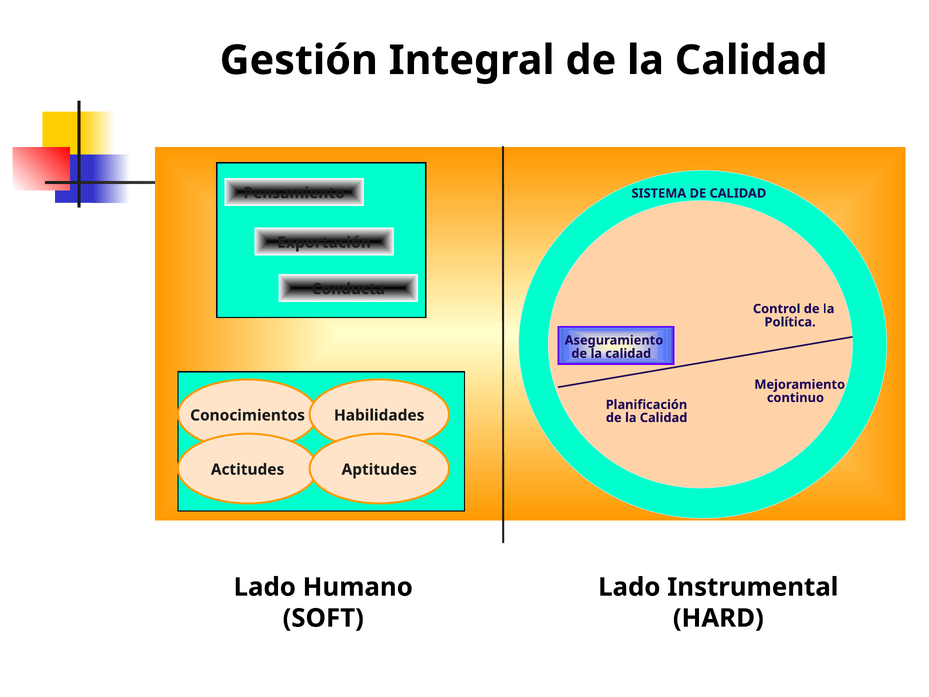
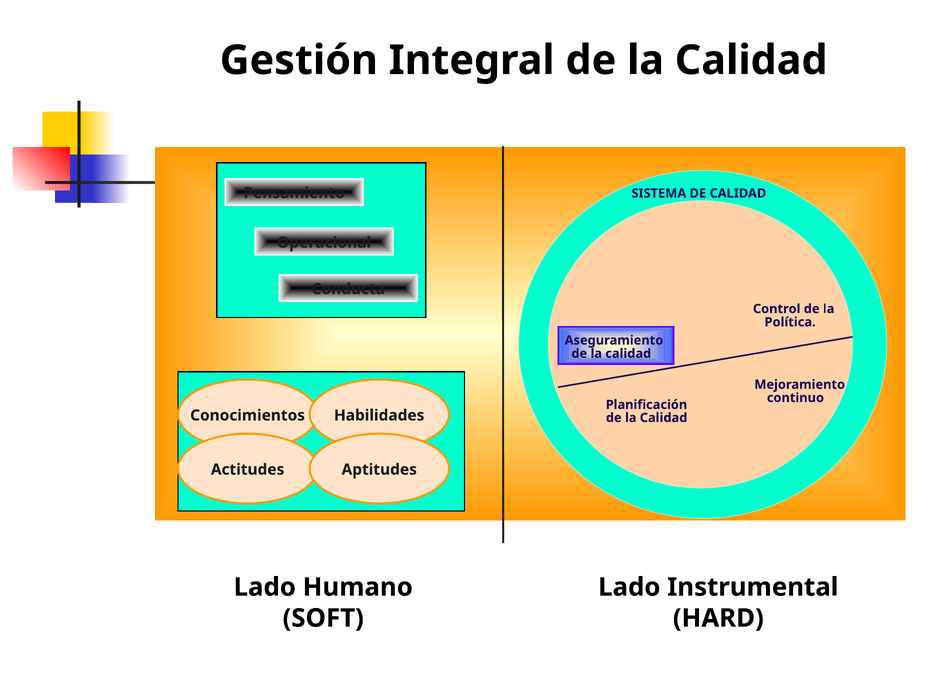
Exportación: Exportación -> Operacional (324, 242)
